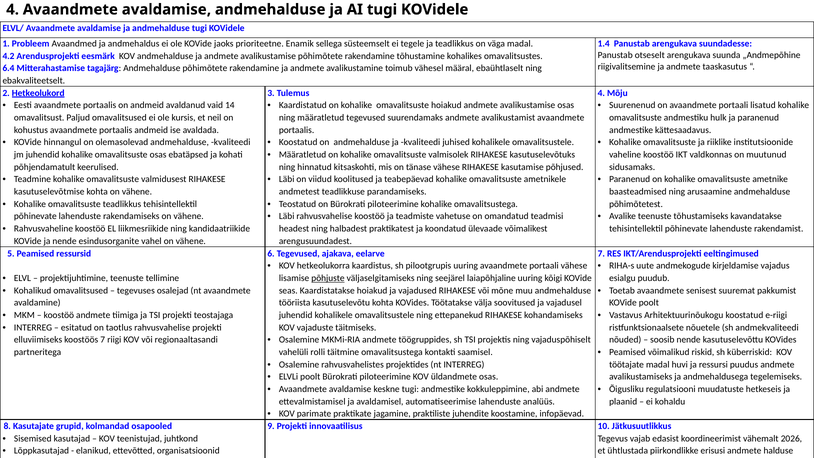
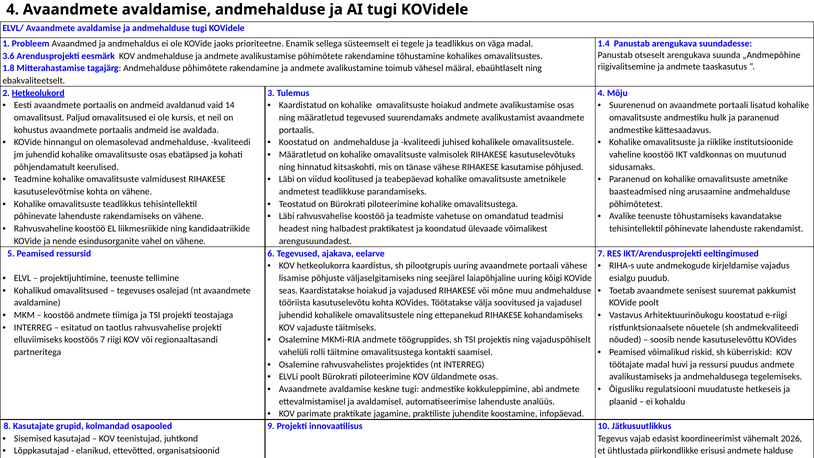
4.2: 4.2 -> 3.6 (8, 56)
6.4: 6.4 -> 1.8 (8, 68)
põhjuste underline: present -> none (328, 278)
